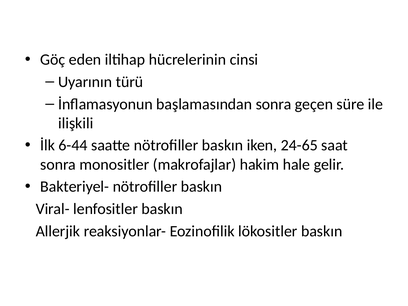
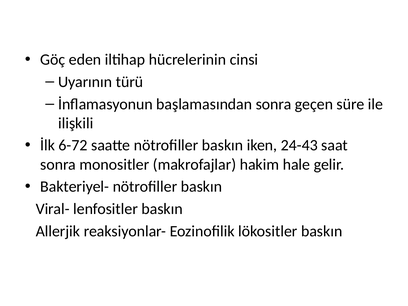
6-44: 6-44 -> 6-72 (73, 145)
24-65: 24-65 -> 24-43 (299, 145)
